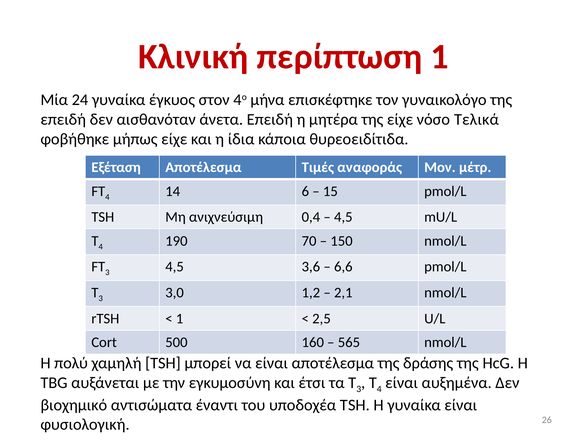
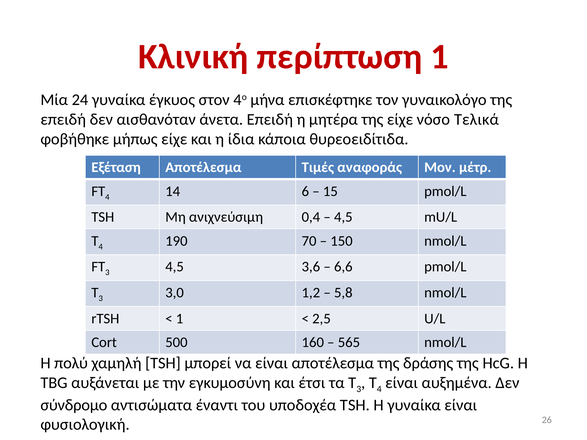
2,1: 2,1 -> 5,8 (343, 293)
βιοχημικό: βιοχημικό -> σύνδρομο (74, 405)
